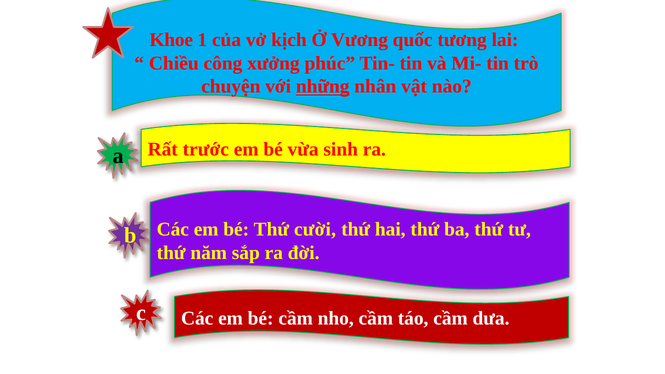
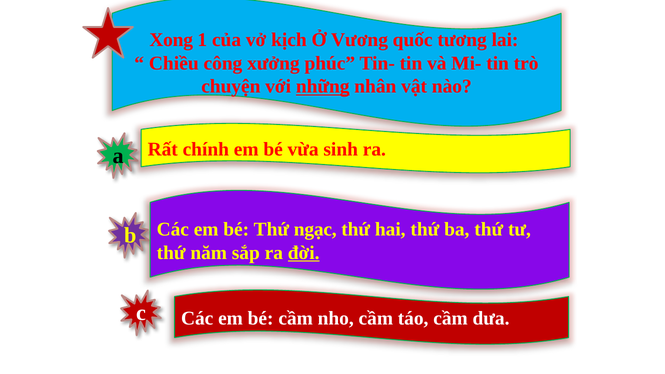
Khoe: Khoe -> Xong (171, 40)
trước: trước -> chính (206, 149)
cười: cười -> ngạc (315, 230)
đời underline: none -> present (304, 253)
